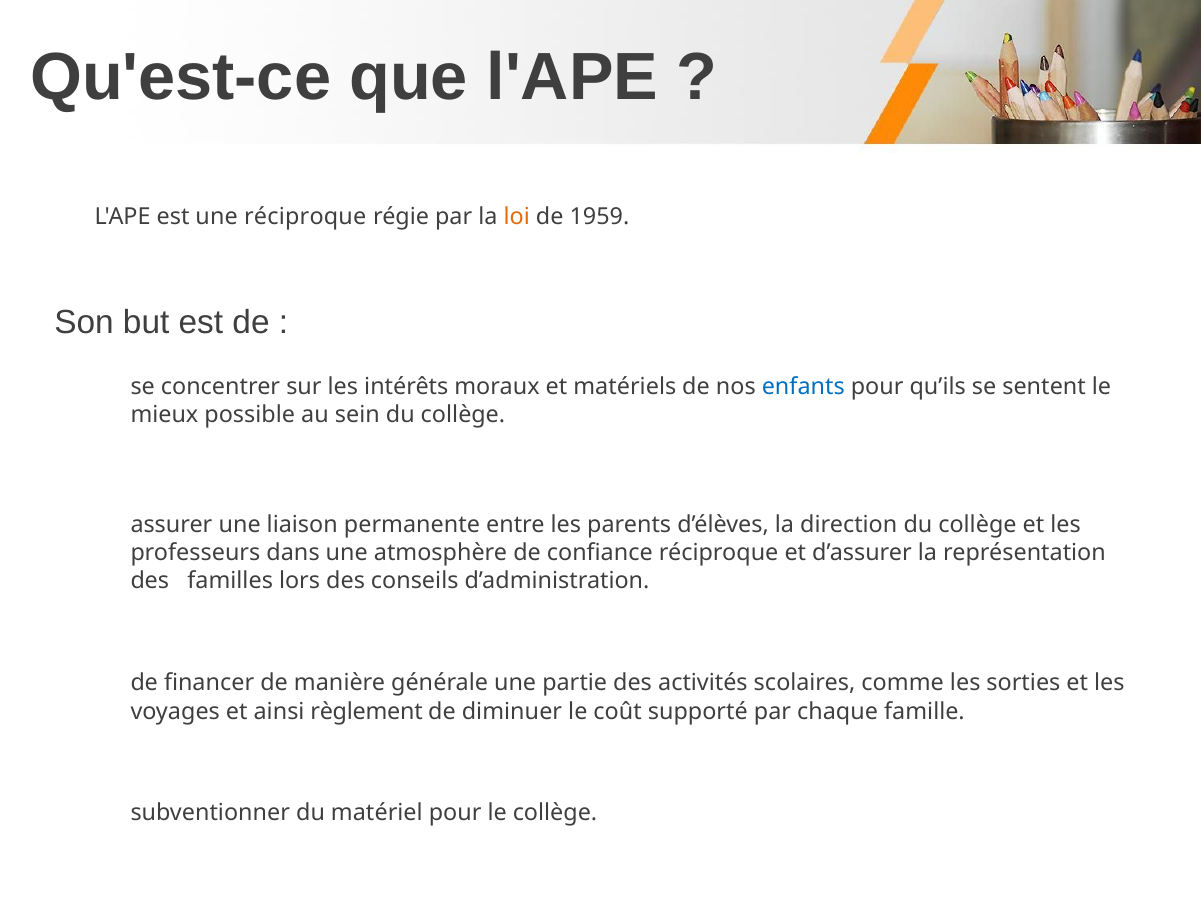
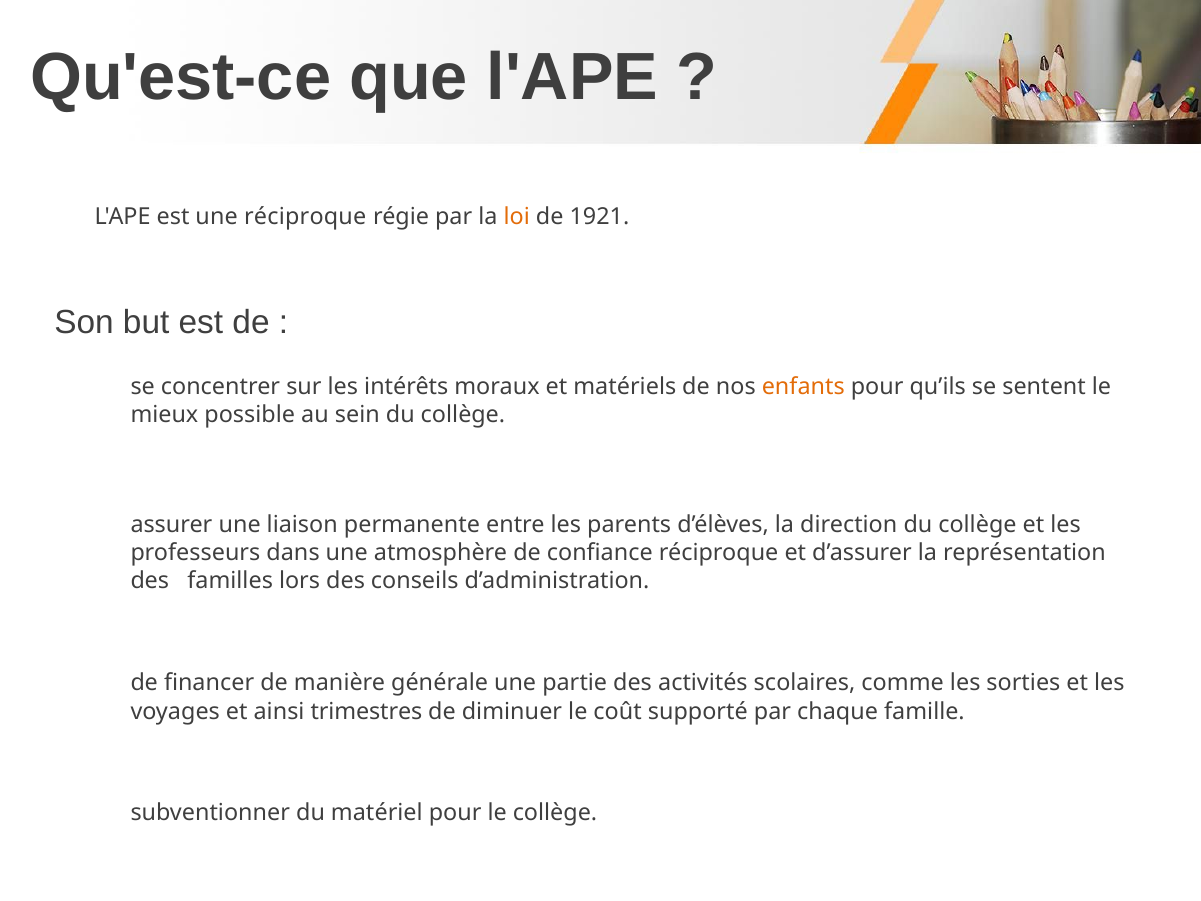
1959: 1959 -> 1921 (599, 217)
enfants colour: blue -> orange (803, 387)
règlement: règlement -> trimestres (366, 711)
